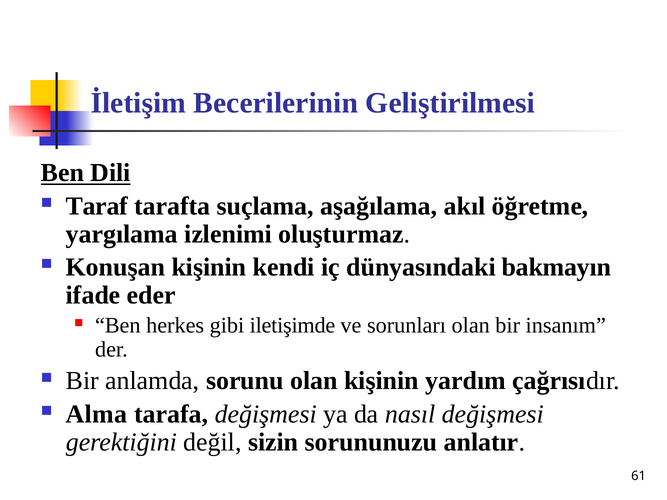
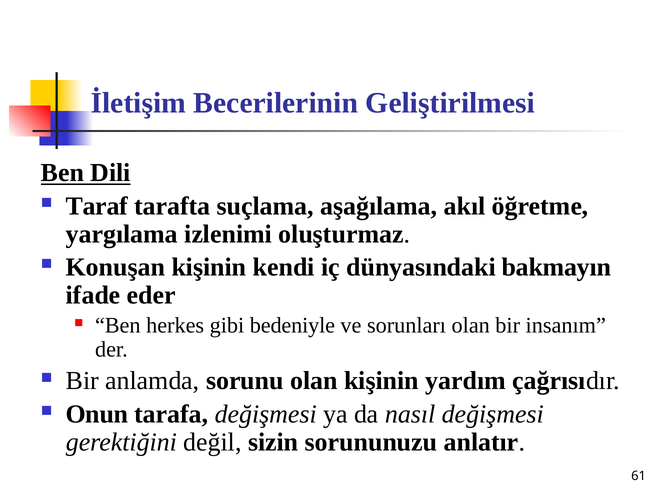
iletişimde: iletişimde -> bedeniyle (292, 326)
Alma: Alma -> Onun (97, 414)
